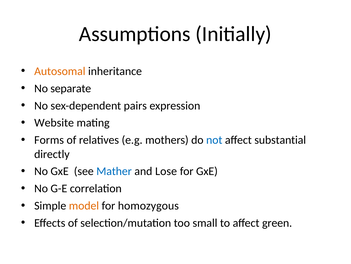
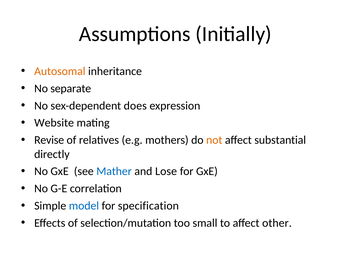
pairs: pairs -> does (135, 105)
Forms: Forms -> Revise (49, 140)
not colour: blue -> orange (214, 140)
model colour: orange -> blue (84, 205)
homozygous: homozygous -> specification (148, 205)
green: green -> other (277, 222)
